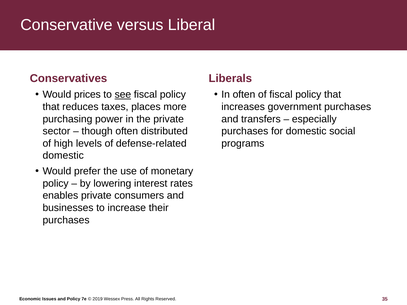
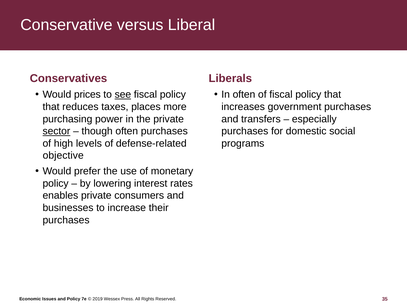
sector underline: none -> present (56, 131)
often distributed: distributed -> purchases (164, 131)
domestic: domestic -> objective (63, 156)
